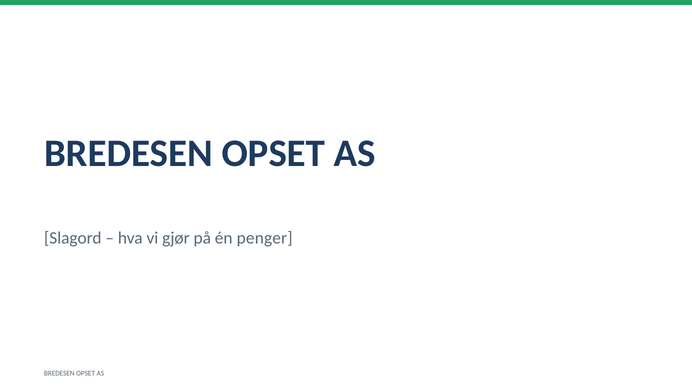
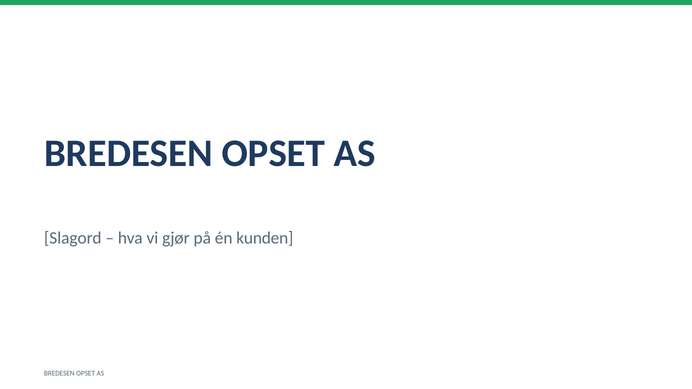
penger: penger -> kunden (265, 238)
